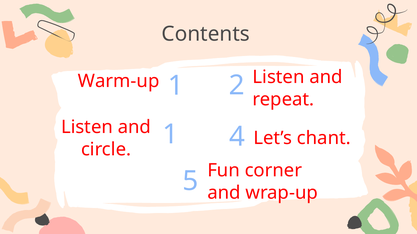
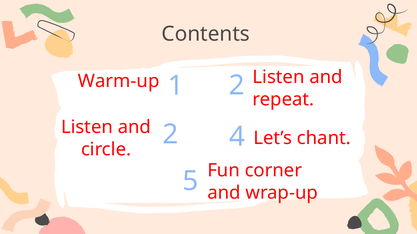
circle 1: 1 -> 2 (170, 135)
